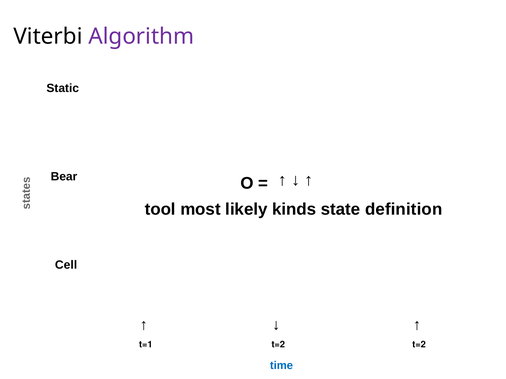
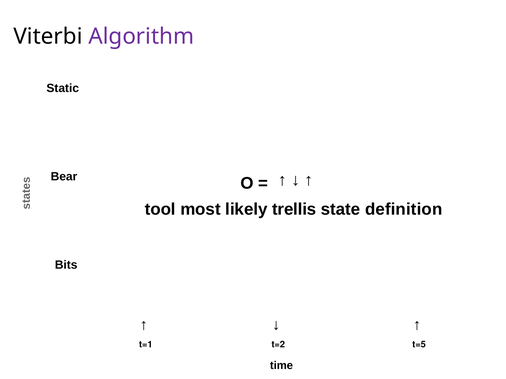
kinds: kinds -> trellis (294, 210)
Cell: Cell -> Bits (66, 265)
t=2 t=2: t=2 -> t=5 (419, 345)
time colour: blue -> black (281, 366)
